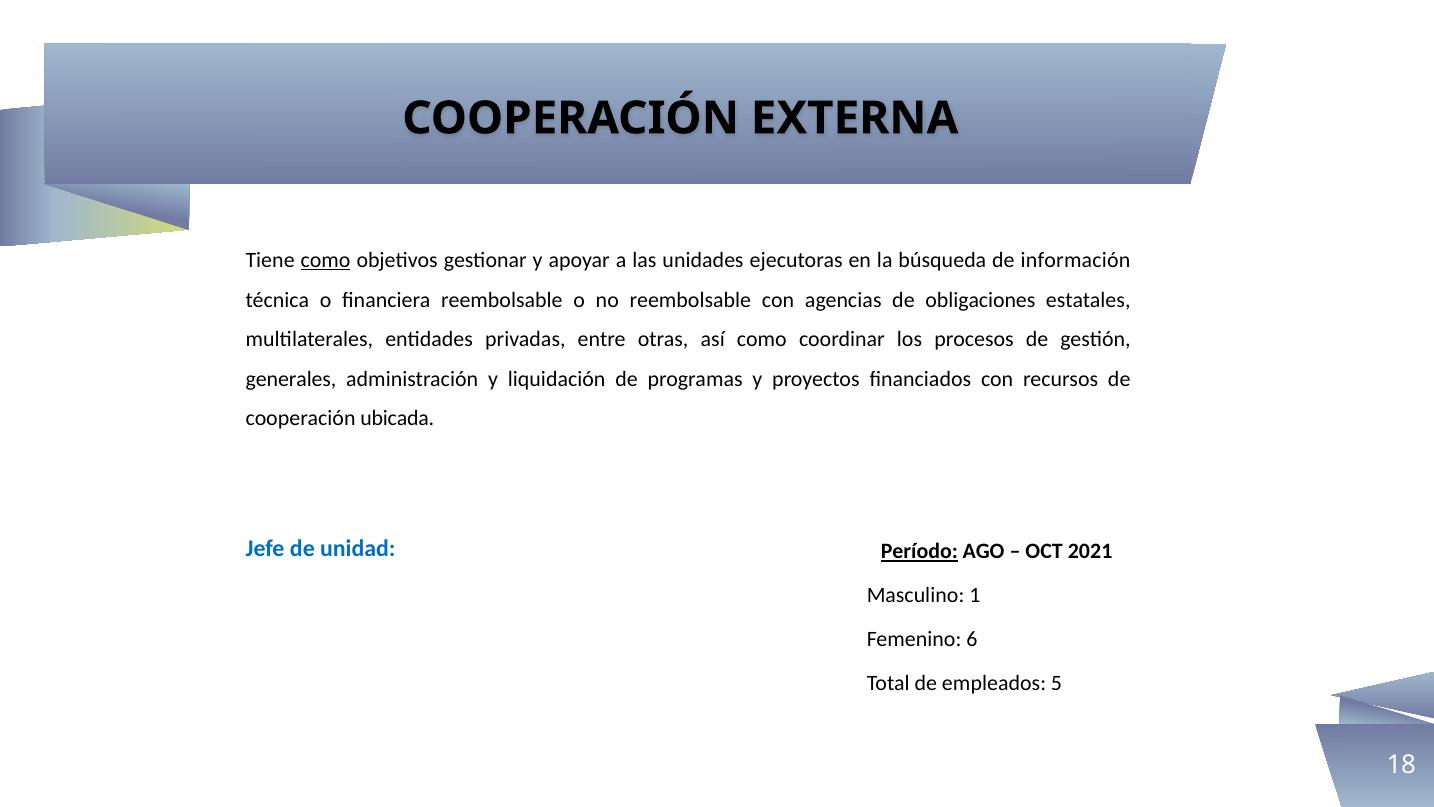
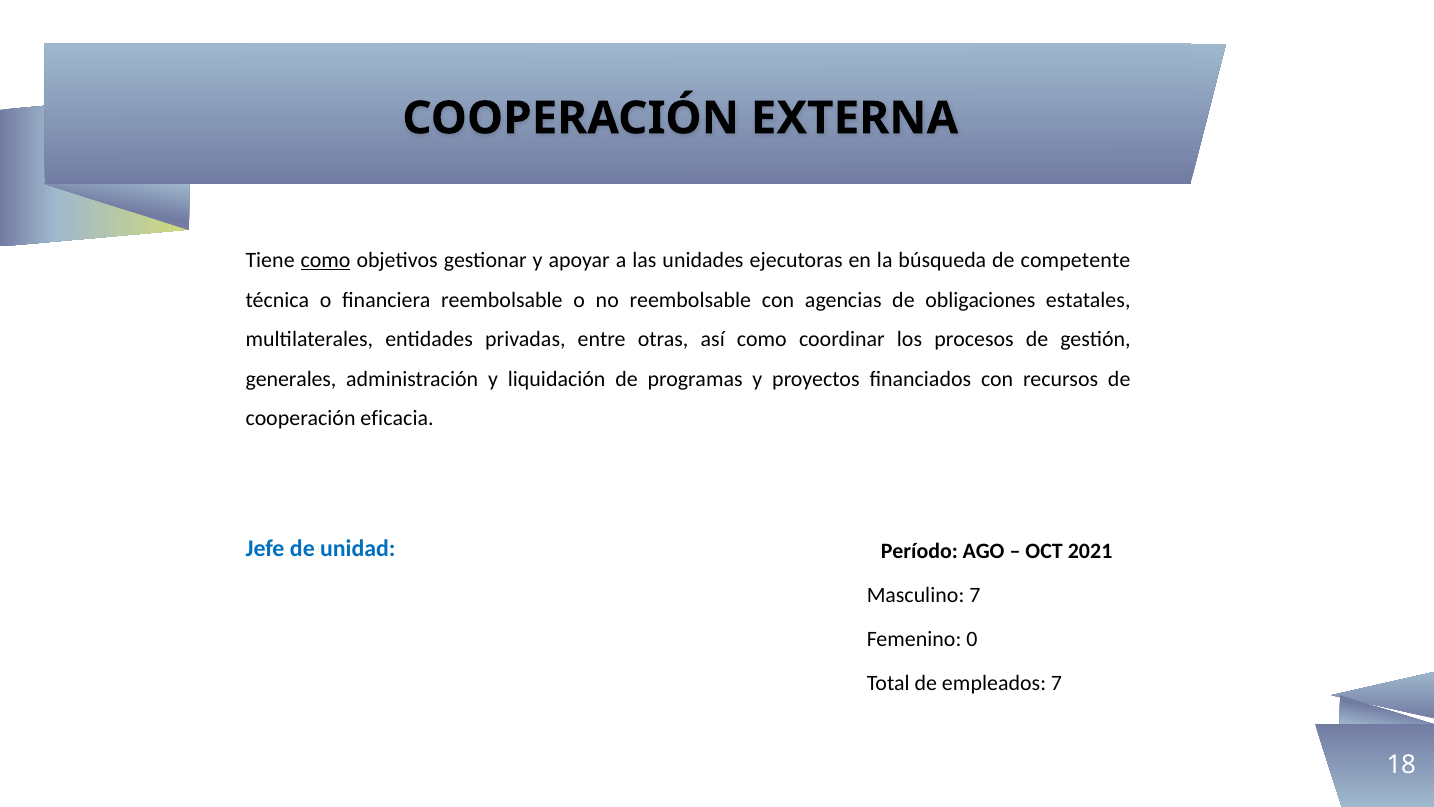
información: información -> competente (1076, 260)
ubicada: ubicada -> eficacia (397, 418)
Período underline: present -> none (919, 551)
Masculino 1: 1 -> 7 (975, 595)
6: 6 -> 0 (972, 639)
empleados 5: 5 -> 7 (1056, 683)
